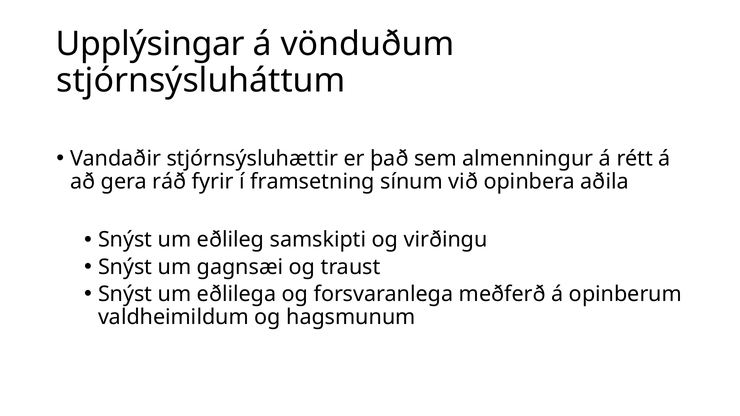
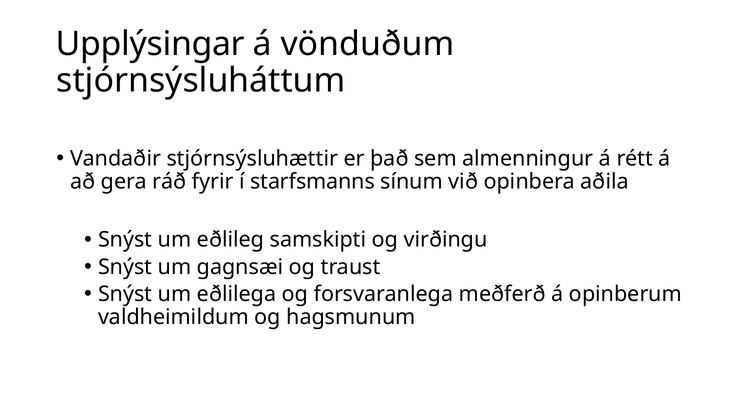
framsetning: framsetning -> starfsmanns (313, 182)
